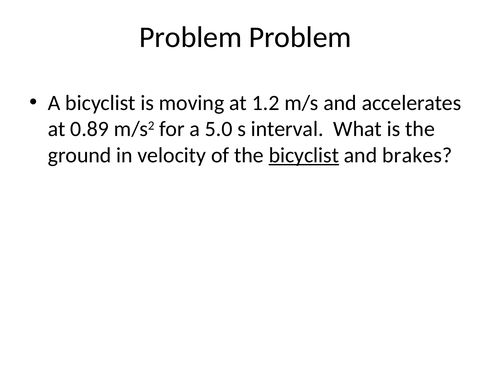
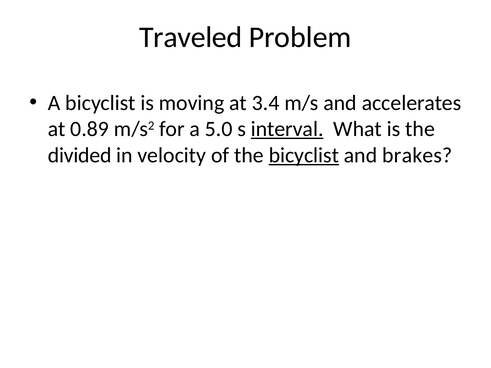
Problem: Problem -> Traveled (191, 37)
1.2: 1.2 -> 3.4 (266, 103)
interval underline: none -> present (287, 129)
ground: ground -> divided (80, 155)
